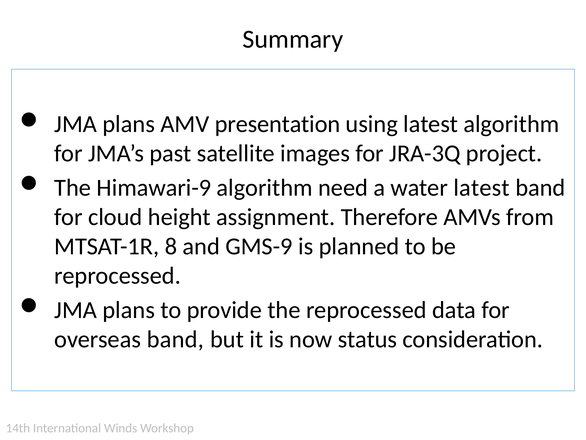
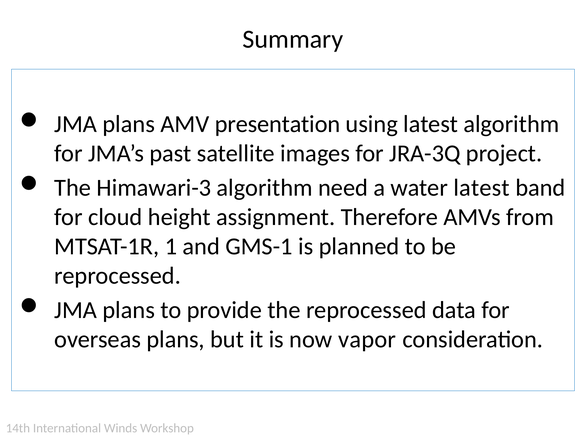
Himawari-9: Himawari-9 -> Himawari-3 (154, 188)
8: 8 -> 1 (171, 246)
GMS-9: GMS-9 -> GMS-1 (259, 246)
overseas band: band -> plans (176, 339)
status: status -> vapor (367, 339)
